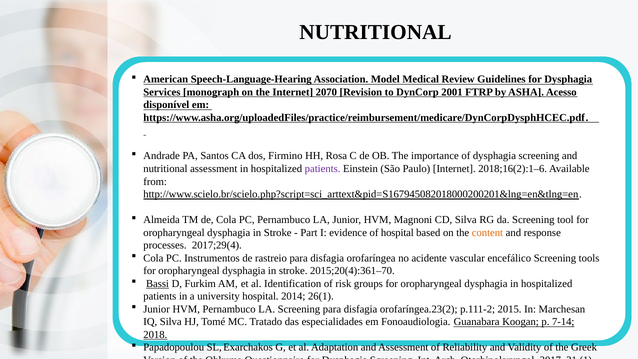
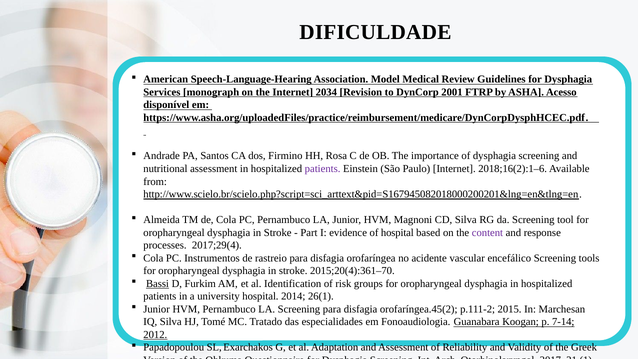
NUTRITIONAL: NUTRITIONAL -> DIFICULDADE (375, 32)
2070: 2070 -> 2034 (326, 92)
content colour: orange -> purple (487, 232)
orofaríngea.23(2: orofaríngea.23(2 -> orofaríngea.45(2 (419, 309)
2018: 2018 -> 2012 (155, 335)
